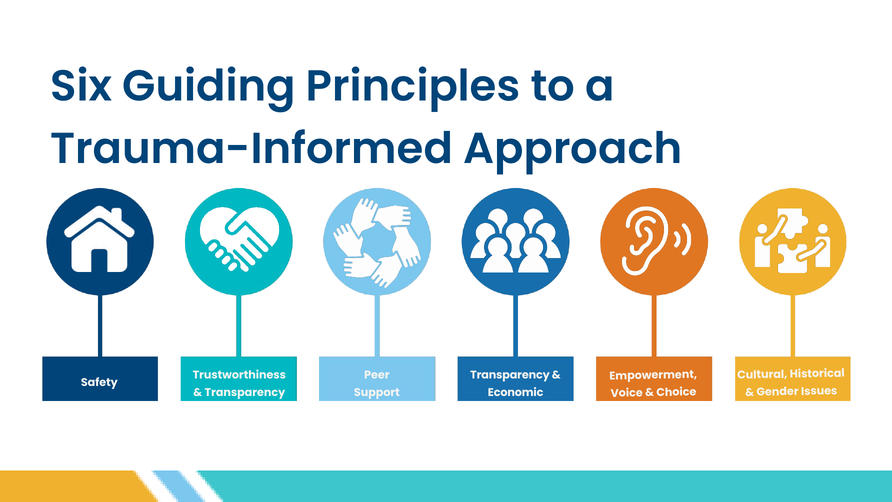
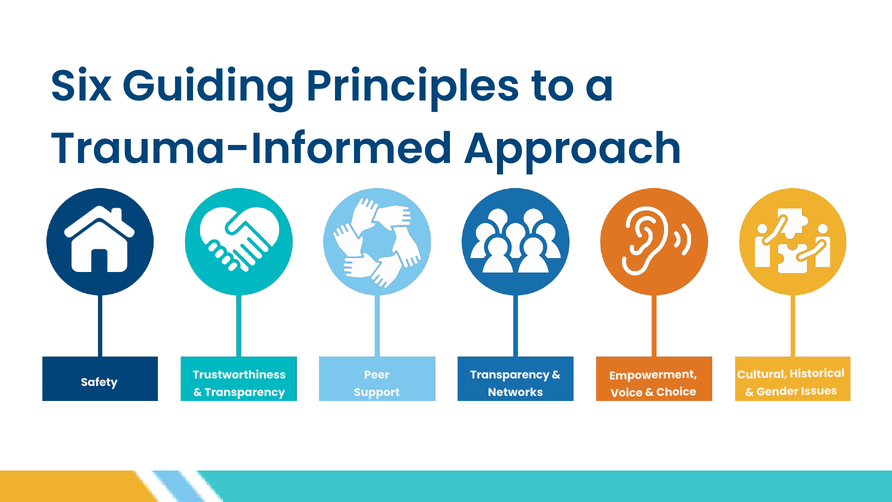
Economic: Economic -> Networks (516, 392)
